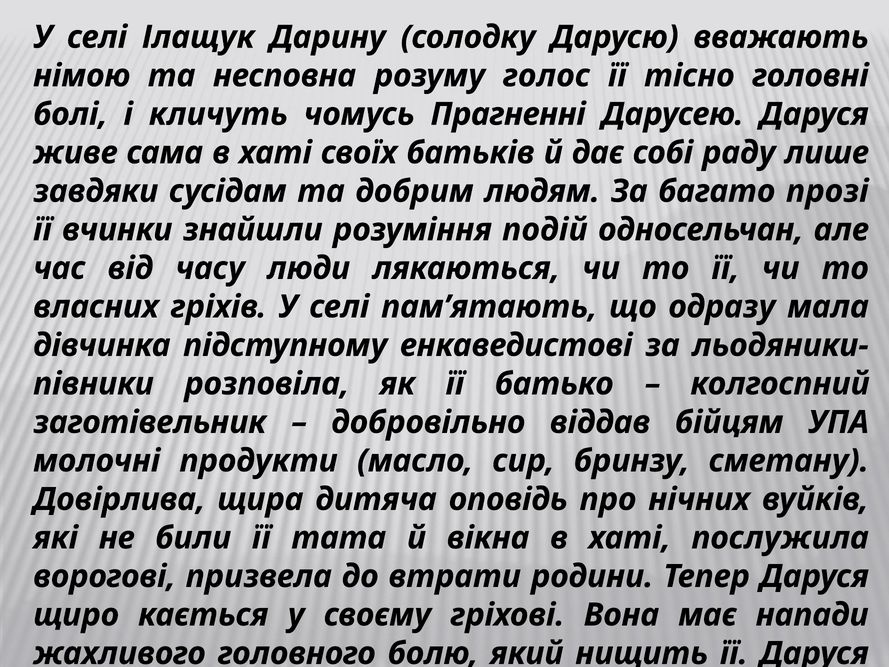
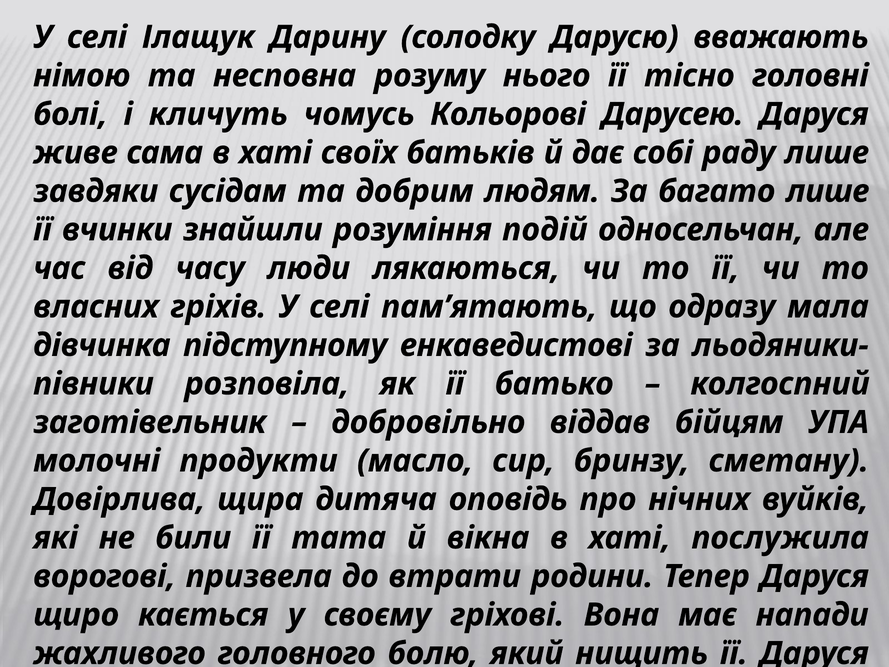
розуму голос: голос -> нього (547, 76)
Прагненні: Прагненні -> Кольорові (508, 114)
багато прозі: прозі -> лише (828, 191)
